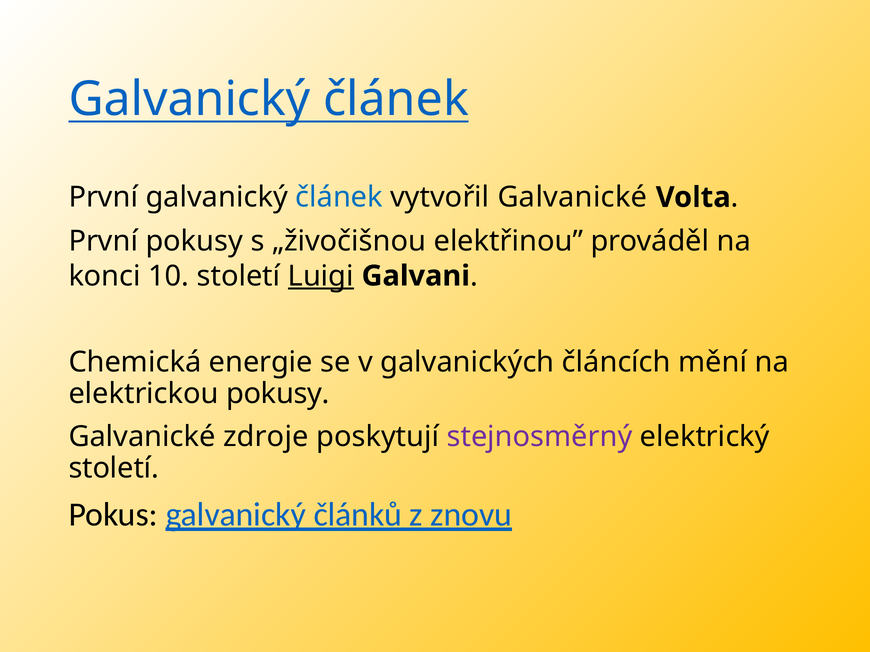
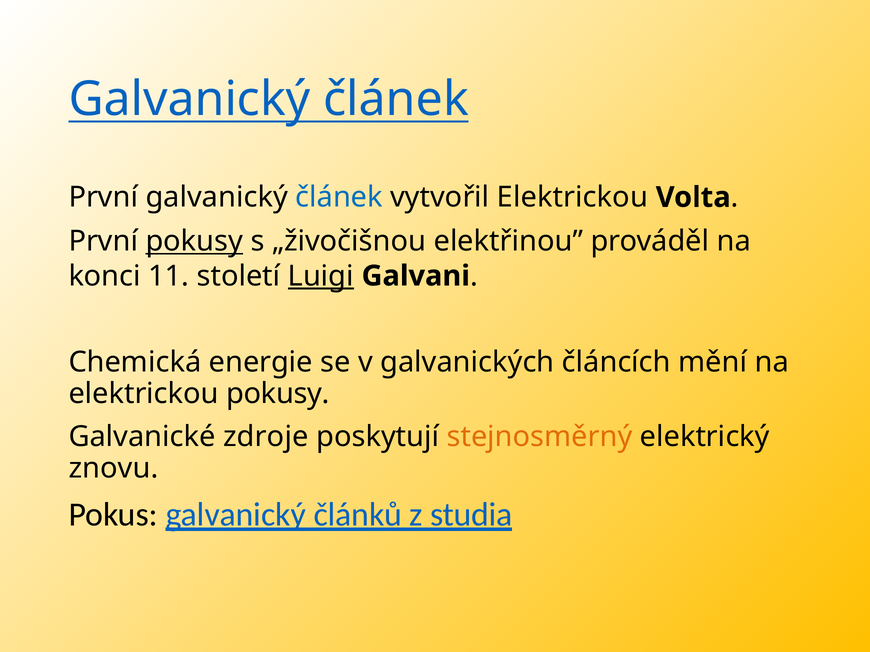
vytvořil Galvanické: Galvanické -> Elektrickou (572, 197)
pokusy underline: none -> present (194, 241)
10: 10 -> 11 (169, 276)
stejnosměrný colour: purple -> orange (540, 437)
století: století -> znovu (114, 469)
znovu: znovu -> studia (471, 515)
